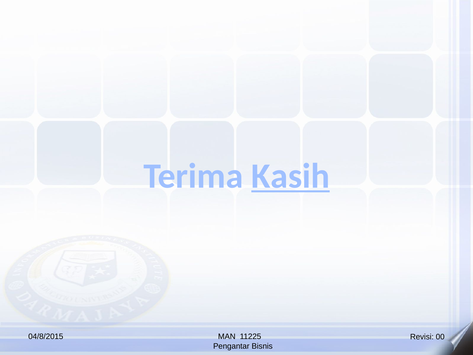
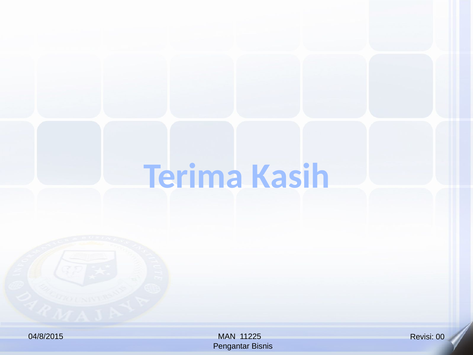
Kasih underline: present -> none (291, 176)
